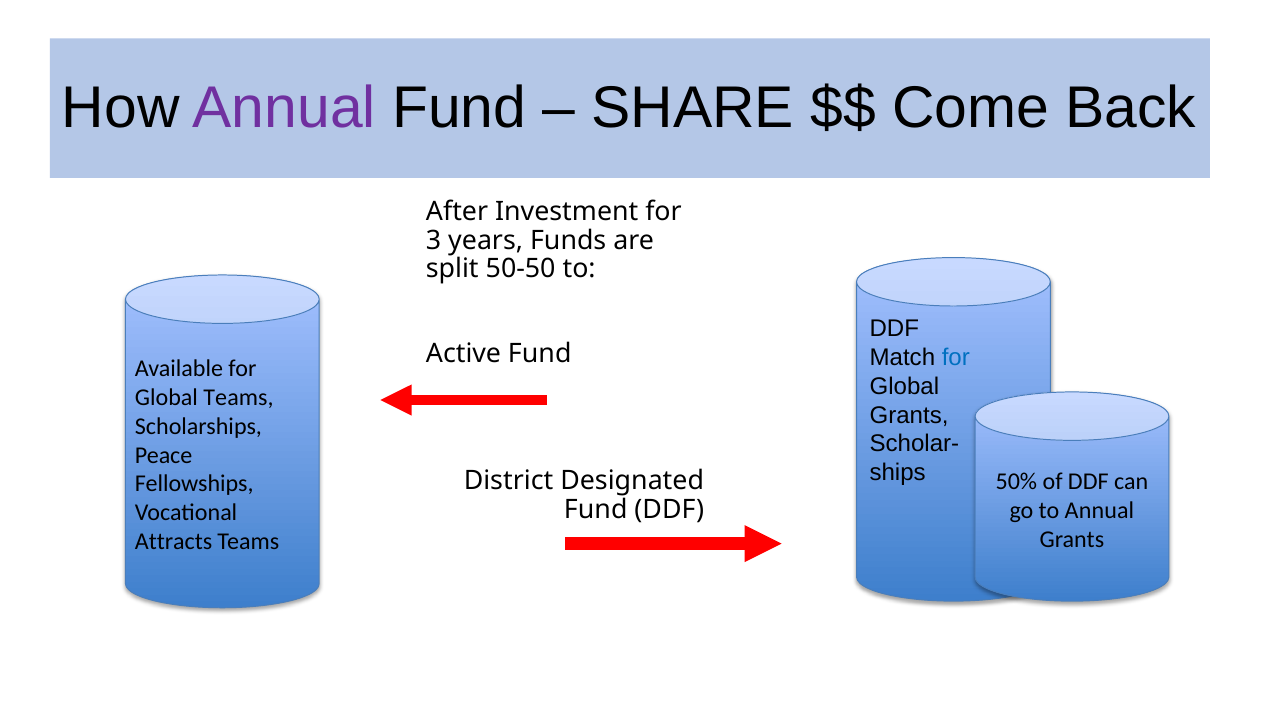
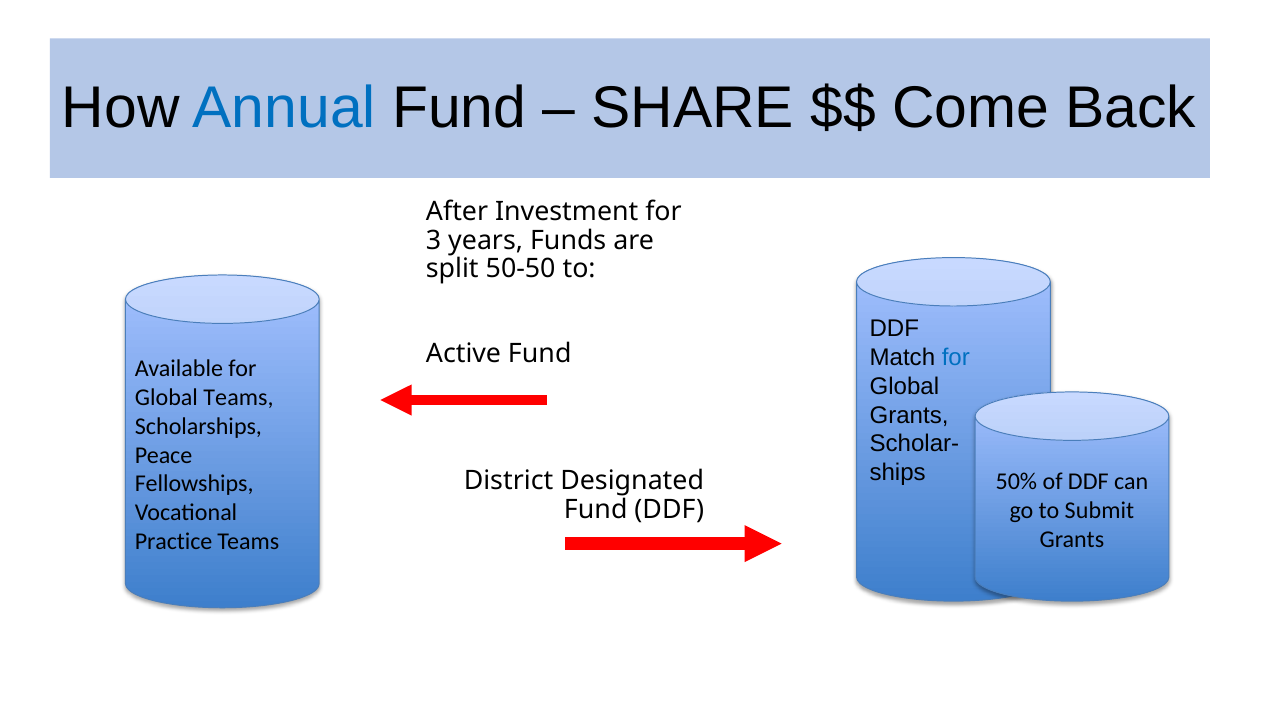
Annual colour: purple -> blue (284, 108)
to Annual: Annual -> Submit (1099, 511)
Attracts: Attracts -> Practice (174, 542)
